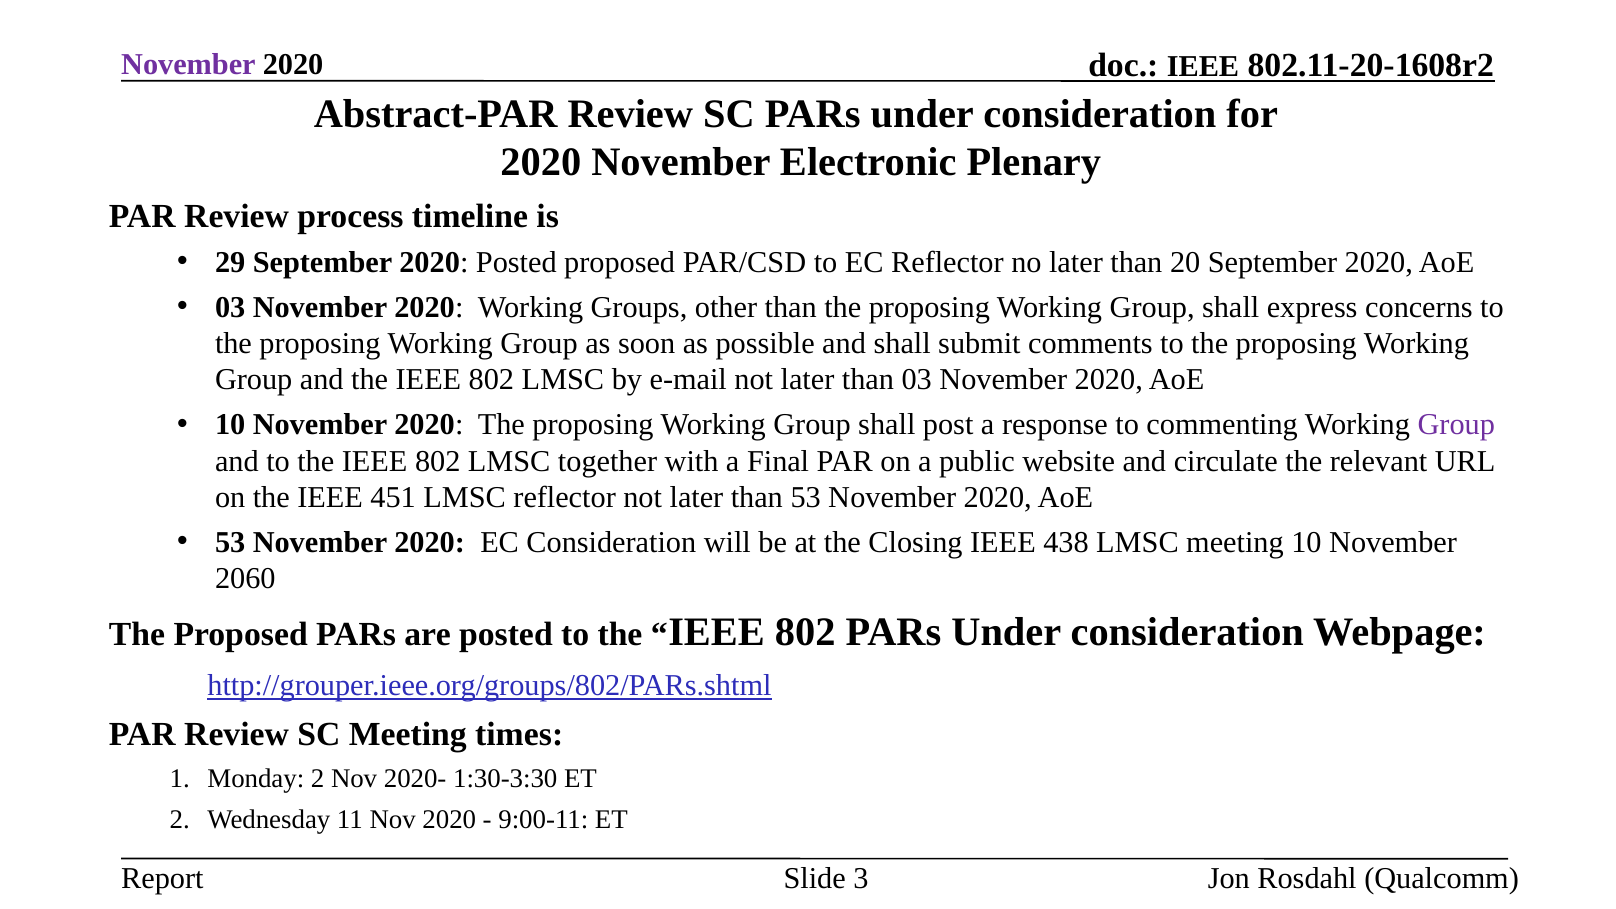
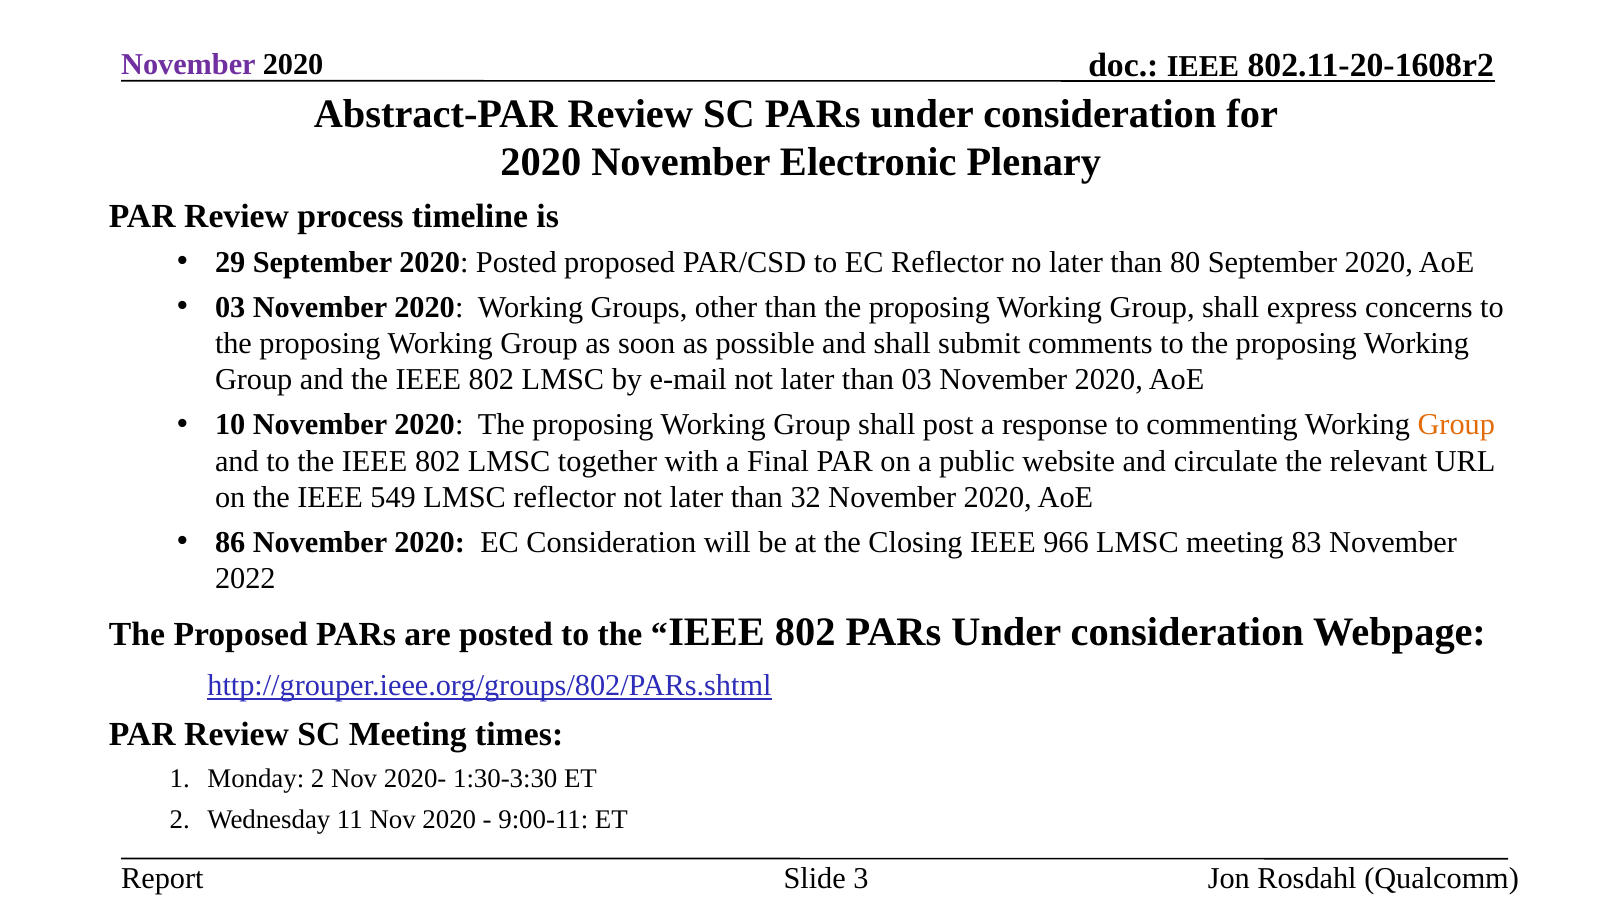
20: 20 -> 80 (1185, 262)
Group colour: purple -> orange (1456, 425)
451: 451 -> 549 (393, 497)
than 53: 53 -> 32 (806, 497)
53: 53 -> 86 (230, 542)
438: 438 -> 966 (1066, 542)
meeting 10: 10 -> 83 (1306, 542)
2060: 2060 -> 2022 (245, 579)
